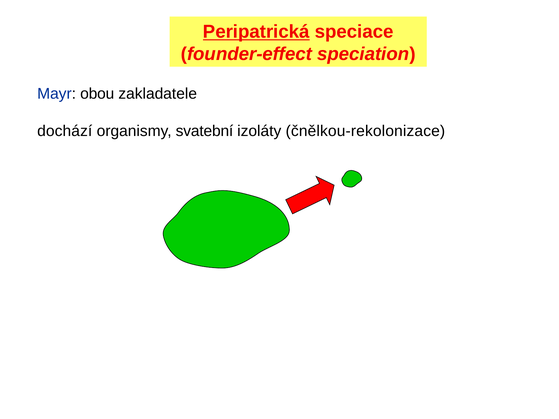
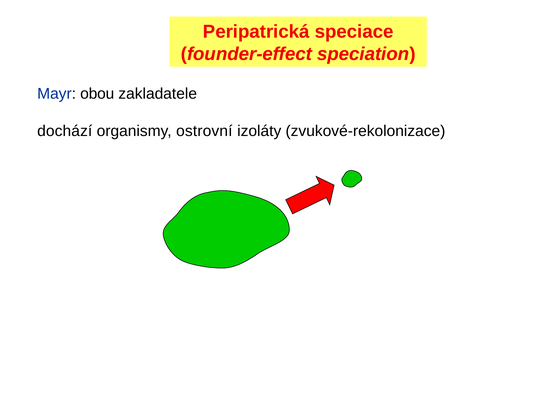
Peripatrická underline: present -> none (256, 32)
svatební: svatební -> ostrovní (204, 131)
čnělkou-rekolonizace: čnělkou-rekolonizace -> zvukové-rekolonizace (365, 131)
